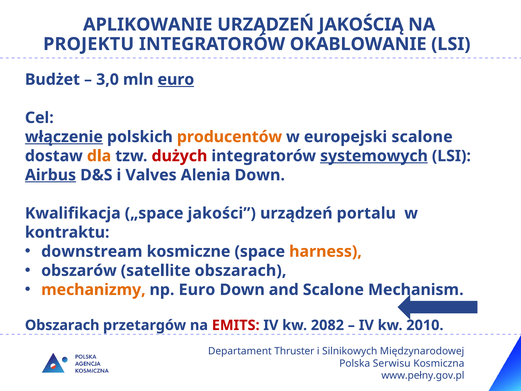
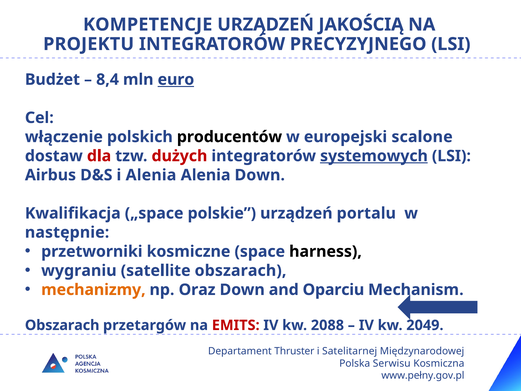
APLIKOWANIE: APLIKOWANIE -> KOMPETENCJE (148, 25)
OKABLOWANIE: OKABLOWANIE -> PRECYZYJNEGO (358, 44)
3,0: 3,0 -> 8,4 (108, 79)
włączenie underline: present -> none (64, 137)
producentów colour: orange -> black (229, 137)
dla colour: orange -> red (99, 156)
Airbus underline: present -> none (50, 175)
i Valves: Valves -> Alenia (151, 175)
jakości: jakości -> polskie (222, 213)
kontraktu: kontraktu -> następnie (67, 232)
downstream: downstream -> przetworniki (92, 251)
harness colour: orange -> black (325, 251)
obszarów: obszarów -> wygraniu (79, 270)
np Euro: Euro -> Oraz (197, 290)
and Scalone: Scalone -> Oparciu (333, 290)
2082: 2082 -> 2088 (327, 325)
2010: 2010 -> 2049 (425, 325)
Silnikowych: Silnikowych -> Satelitarnej (350, 351)
